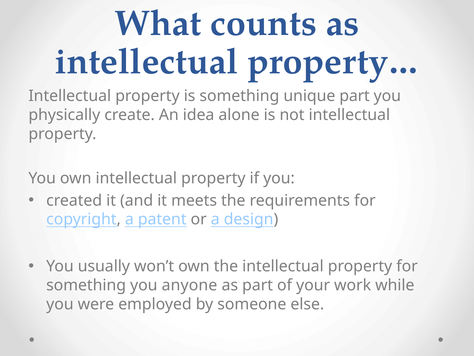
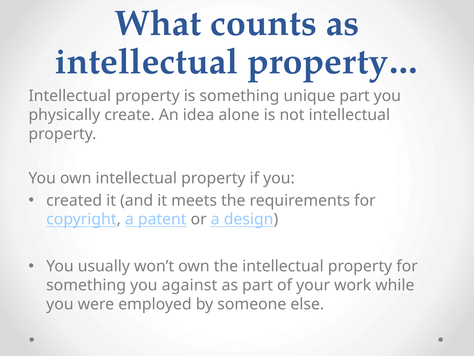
anyone: anyone -> against (189, 285)
